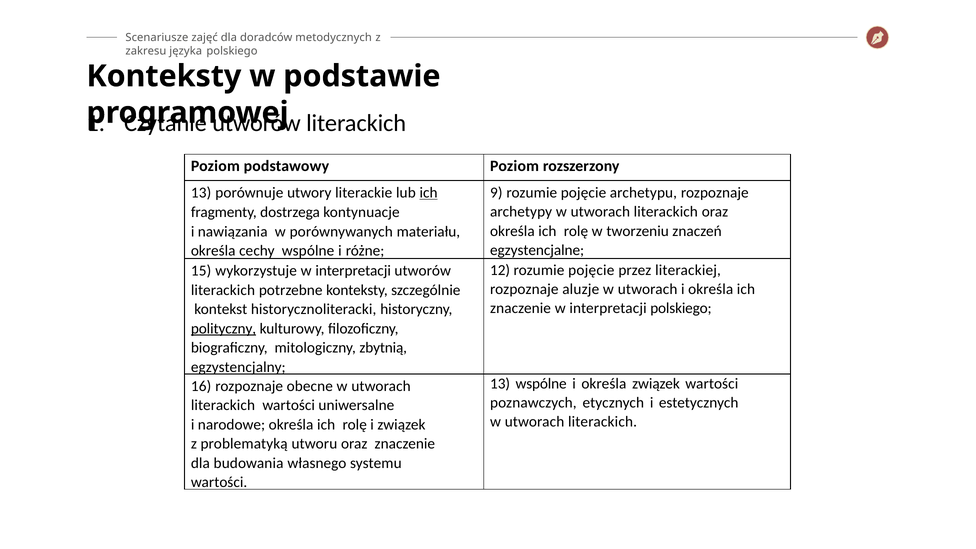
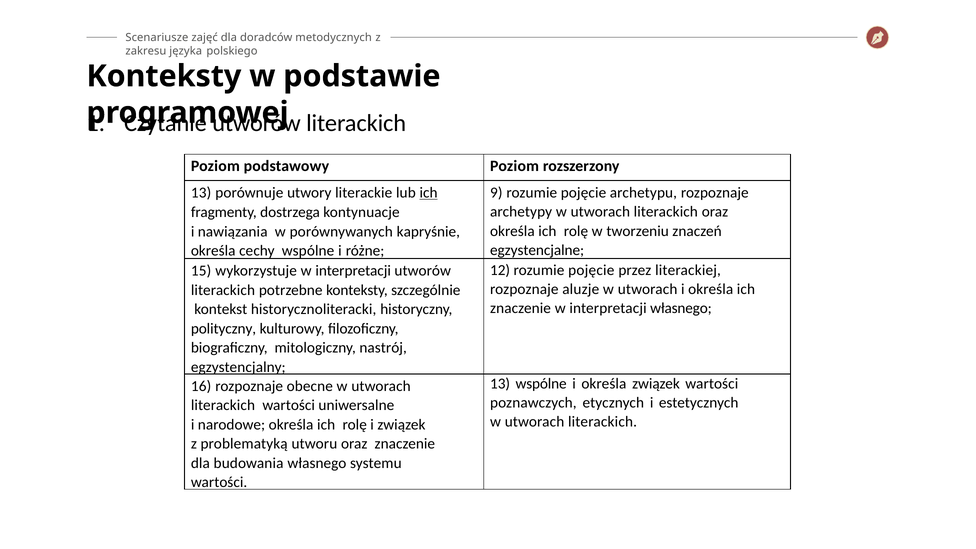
materiału: materiału -> kapryśnie (428, 232)
interpretacji polskiego: polskiego -> własnego (681, 308)
polityczny underline: present -> none (223, 329)
zbytnią: zbytnią -> nastrój (383, 348)
